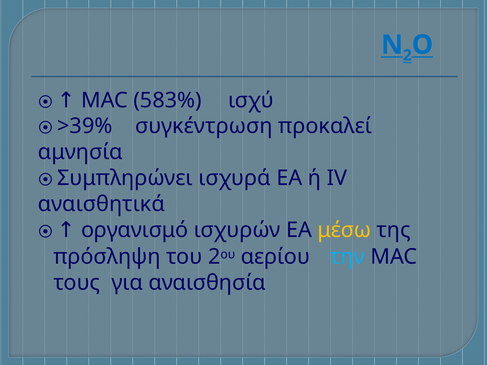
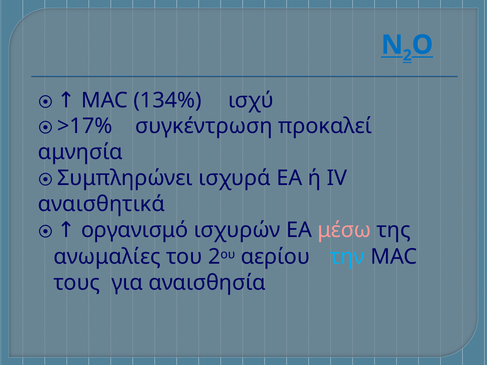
583%: 583% -> 134% (168, 100)
>39%: >39% -> >17% (85, 126)
μέσω colour: yellow -> pink (344, 230)
πρόσληψη: πρόσληψη -> ανωμαλίες (107, 257)
